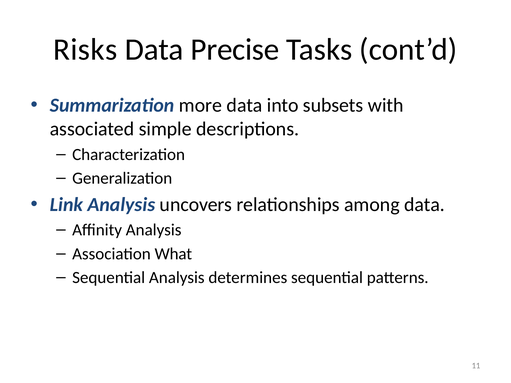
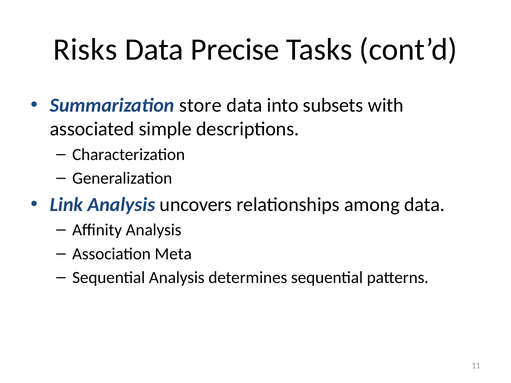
more: more -> store (200, 105)
What: What -> Meta (173, 254)
